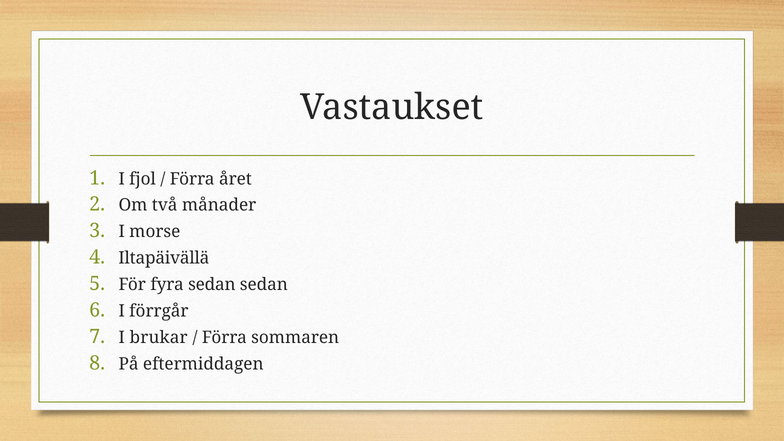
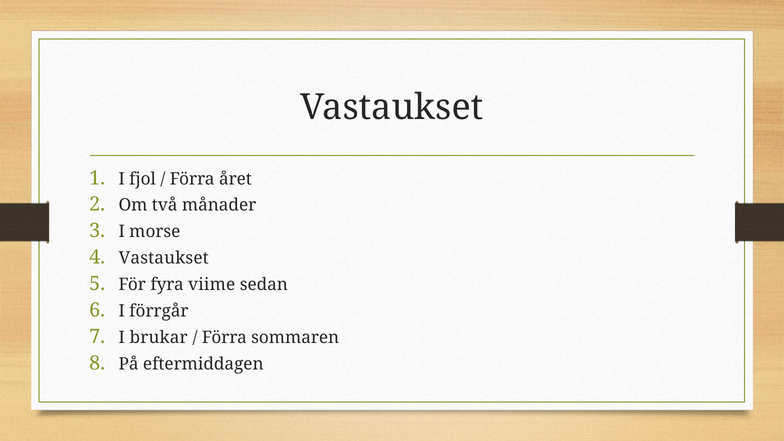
Iltapäivällä: Iltapäivällä -> Vastaukset (164, 258)
fyra sedan: sedan -> viime (212, 285)
